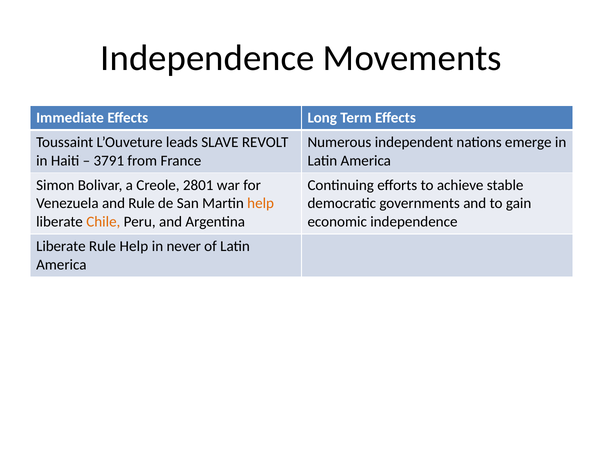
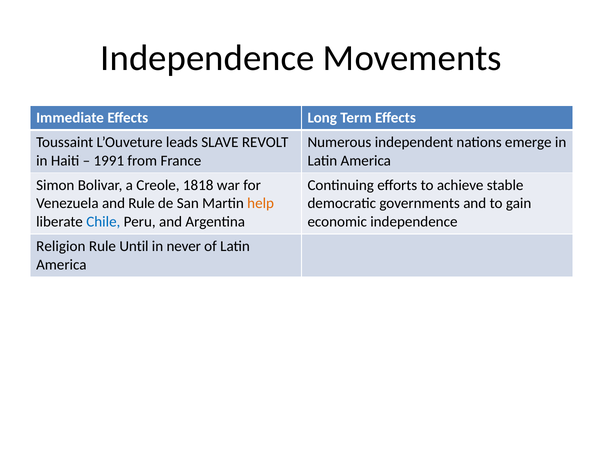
3791: 3791 -> 1991 (109, 161)
2801: 2801 -> 1818 (198, 185)
Chile colour: orange -> blue (103, 222)
Liberate: Liberate -> Religion (61, 246)
Rule Help: Help -> Until (134, 246)
